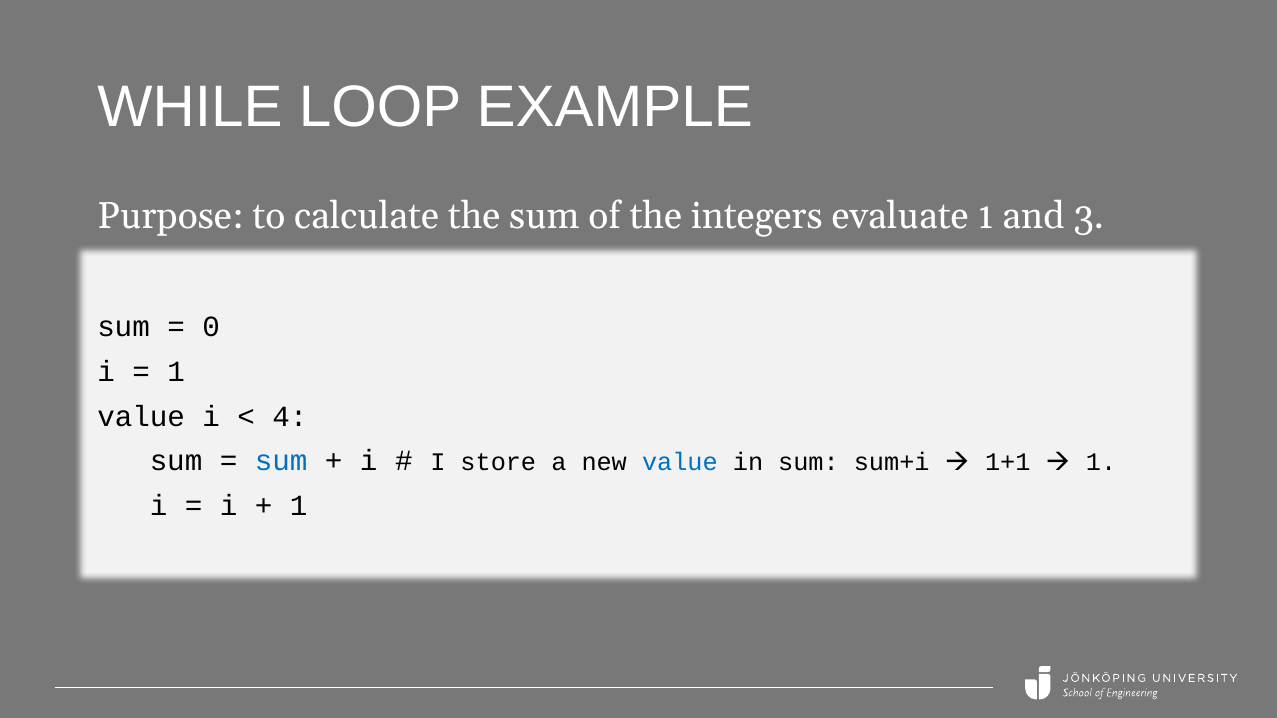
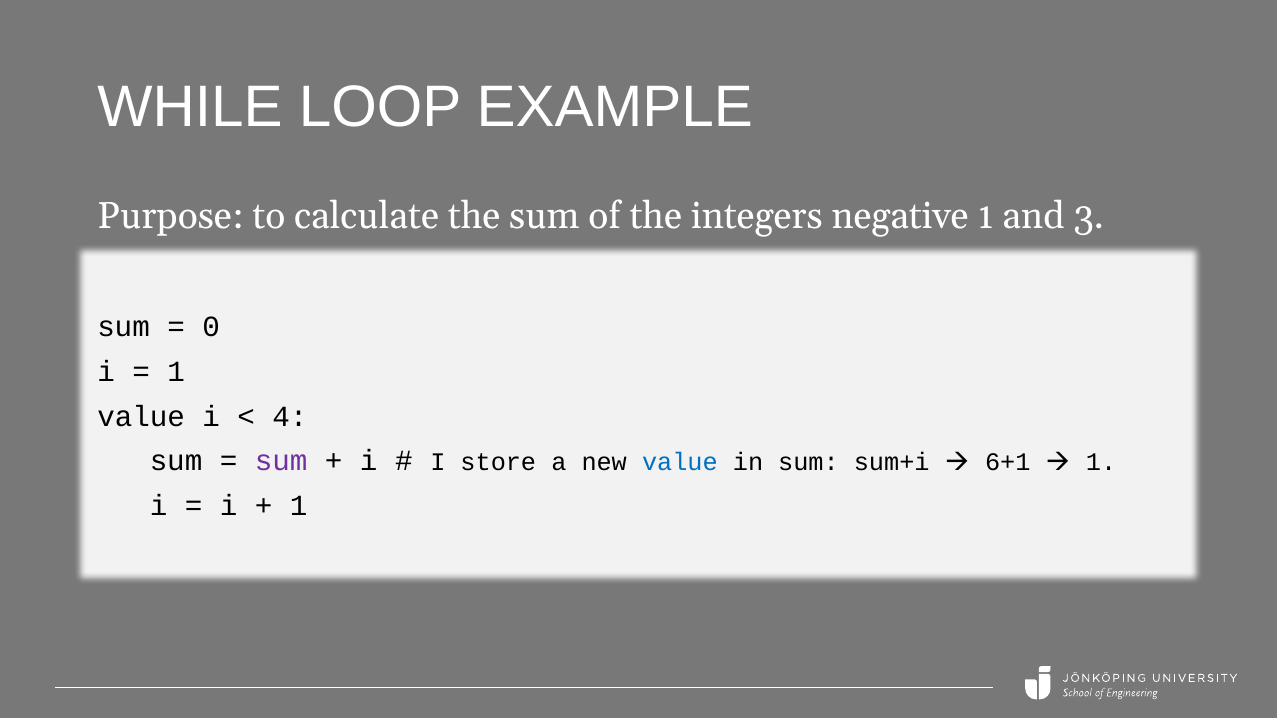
evaluate: evaluate -> negative (900, 216)
sum colour: blue -> purple (281, 461)
1+1: 1+1 -> 6+1 (1008, 463)
